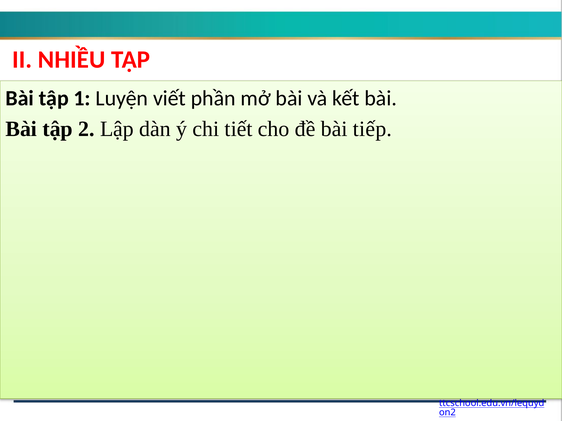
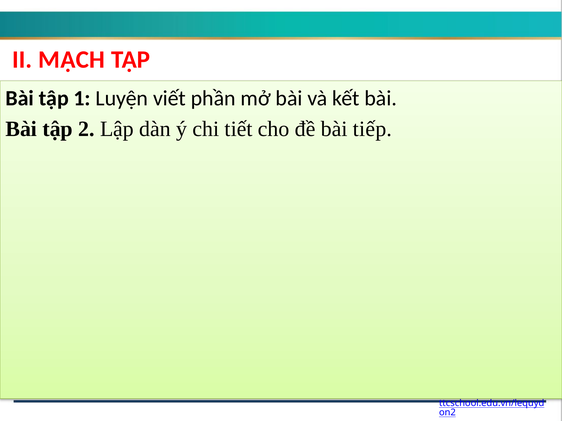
NHIỀU: NHIỀU -> MẠCH (72, 60)
